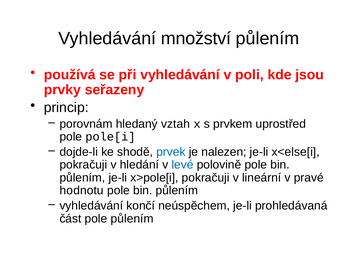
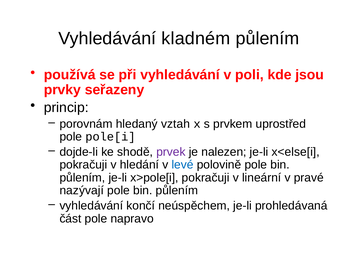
množství: množství -> kladném (196, 39)
prvek colour: blue -> purple (171, 152)
hodnotu: hodnotu -> nazývají (82, 191)
pole půlením: půlením -> napravo (132, 219)
